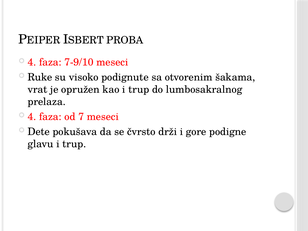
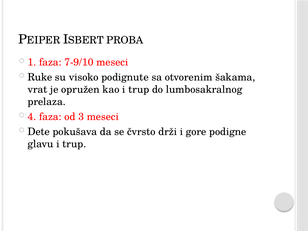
4: 4 -> 1 (32, 62)
7: 7 -> 3 (81, 117)
